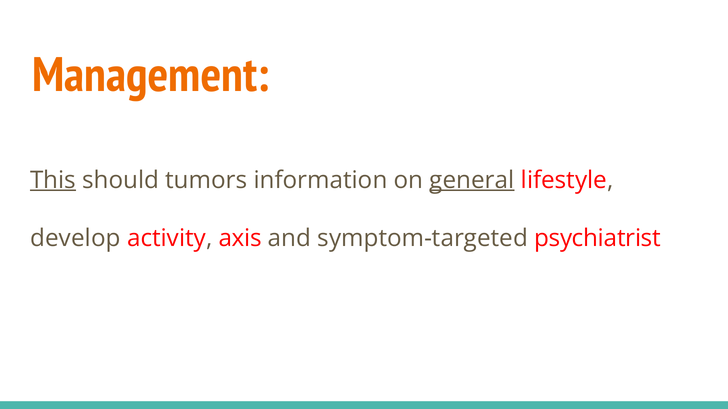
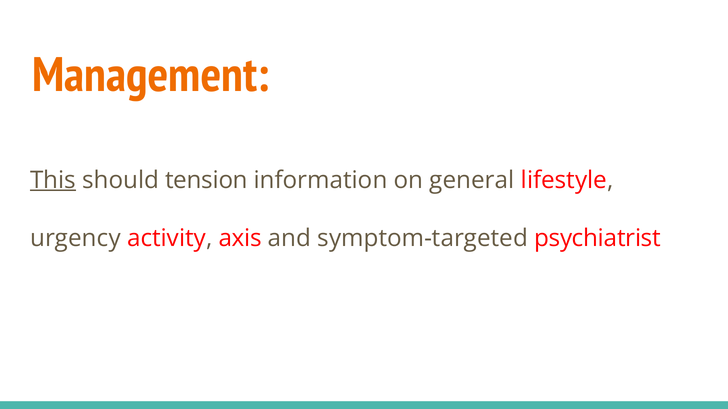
tumors: tumors -> tension (206, 180)
general underline: present -> none (472, 180)
develop: develop -> urgency (75, 239)
